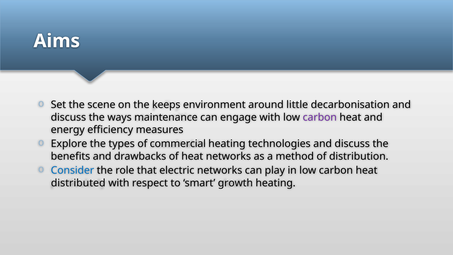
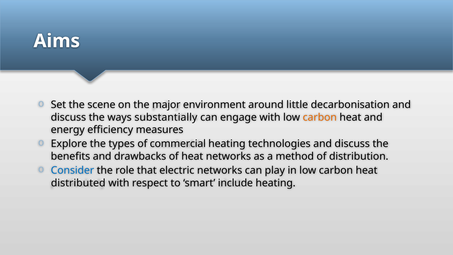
keeps: keeps -> major (166, 105)
maintenance: maintenance -> substantially (166, 117)
carbon colour: purple -> orange (320, 117)
growth: growth -> include (235, 183)
